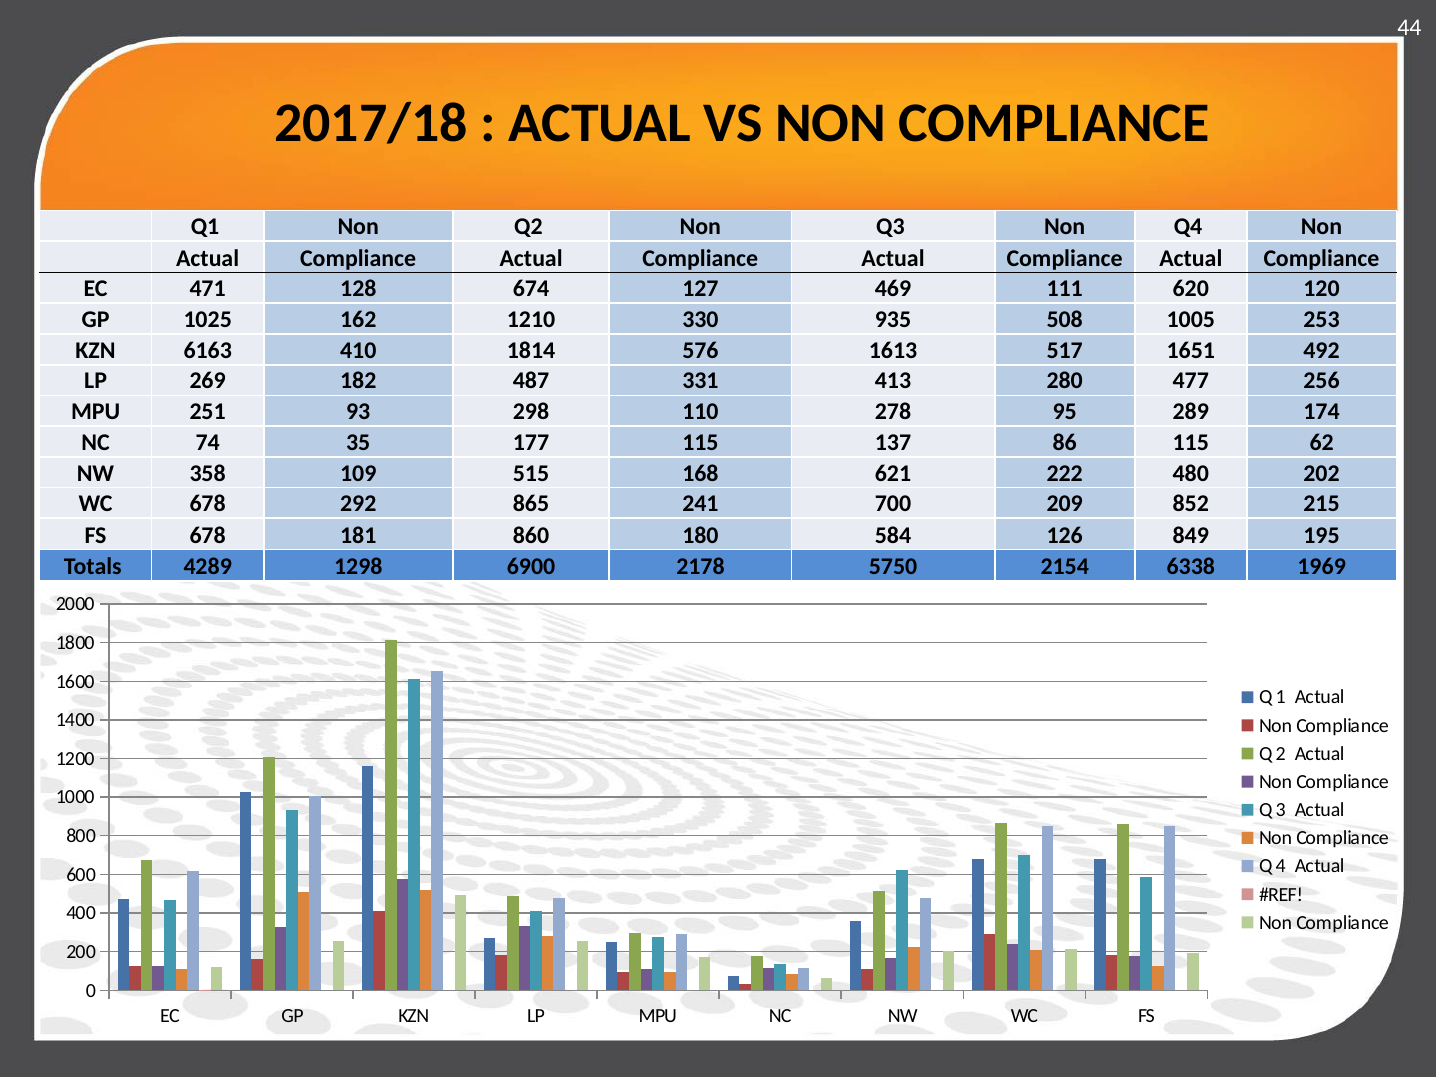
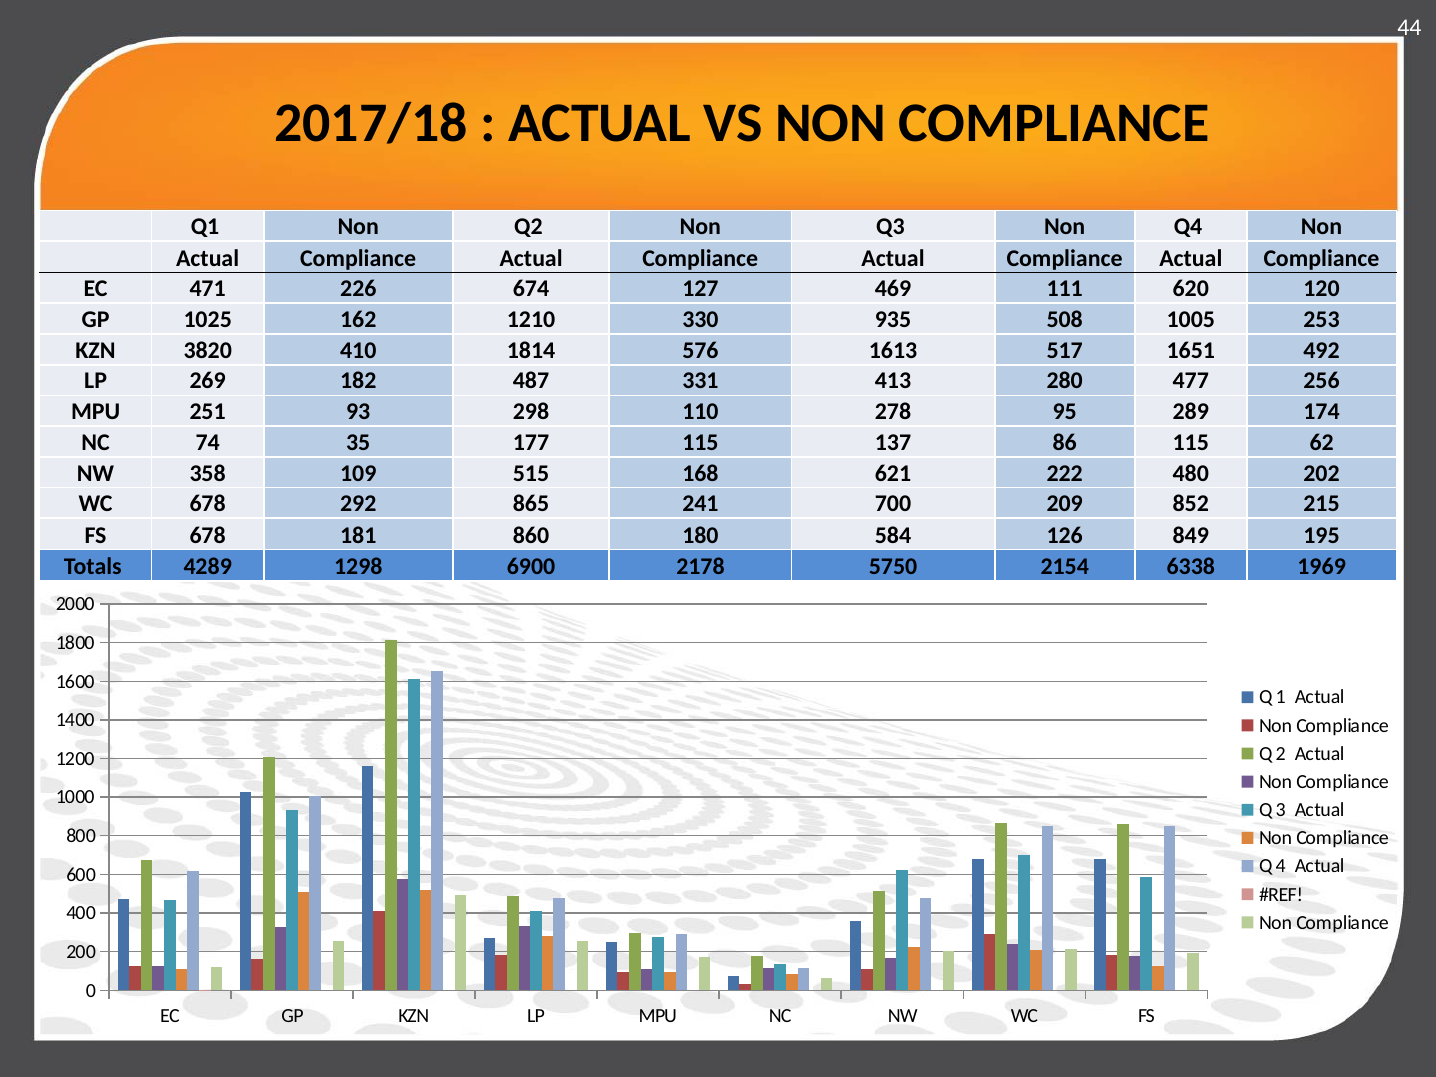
128: 128 -> 226 (358, 289)
6163: 6163 -> 3820 (208, 350)
